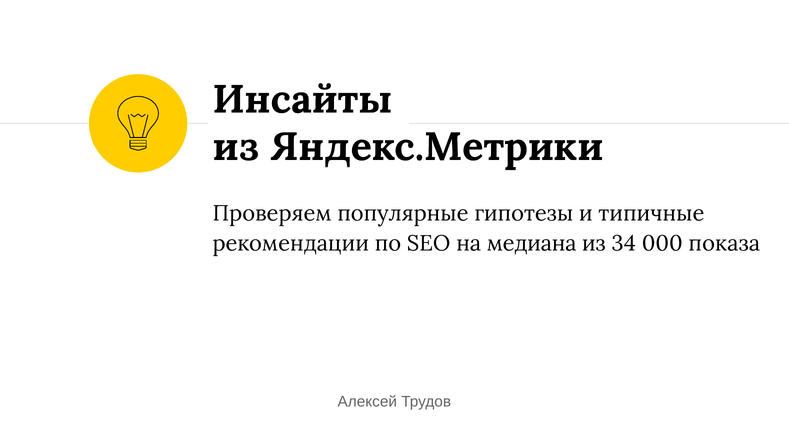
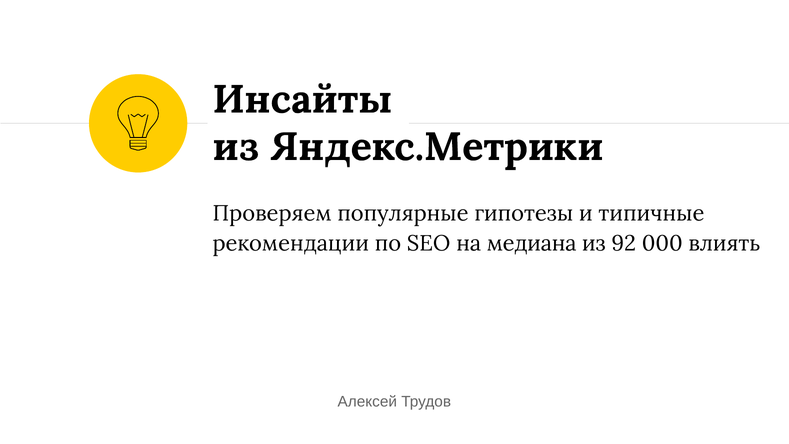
34: 34 -> 92 (624, 243)
показа: показа -> влиять (724, 243)
